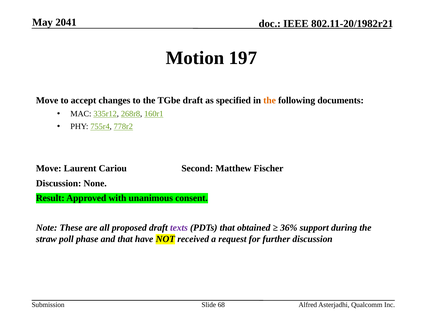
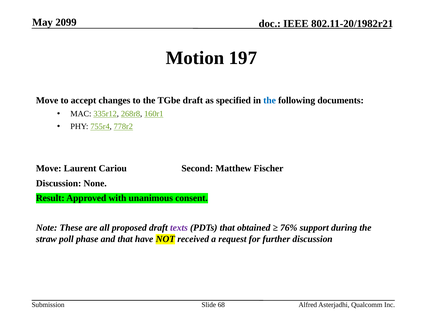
2041: 2041 -> 2099 (66, 22)
the colour: orange -> blue (270, 100)
36%: 36% -> 76% (289, 227)
